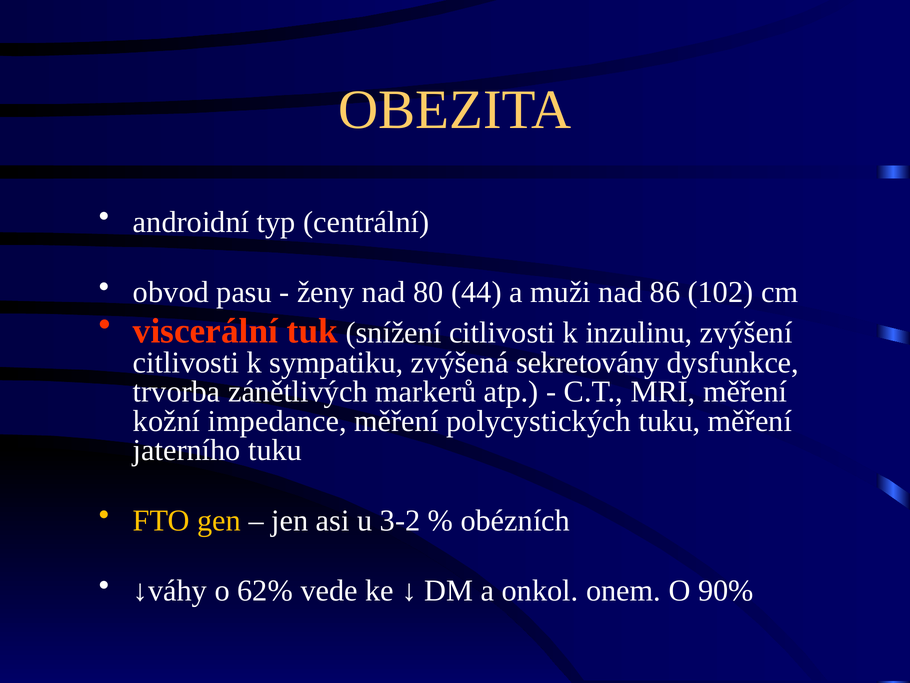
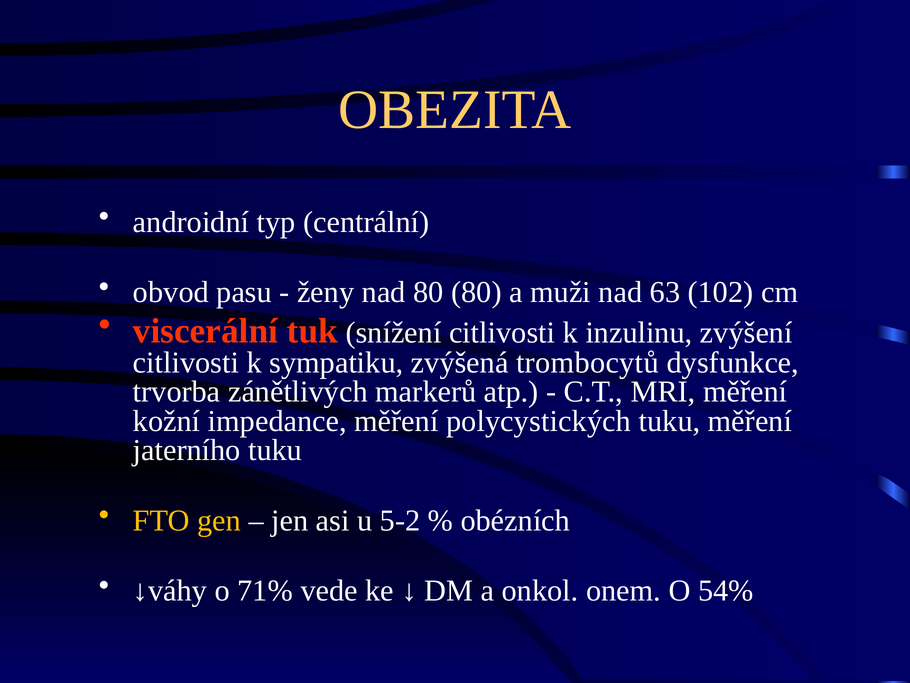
80 44: 44 -> 80 (476, 292)
86: 86 -> 63 (665, 292)
sekretovány: sekretovány -> trombocytů (587, 362)
3-2: 3-2 -> 5-2 (400, 520)
62%: 62% -> 71% (265, 591)
90%: 90% -> 54% (726, 591)
